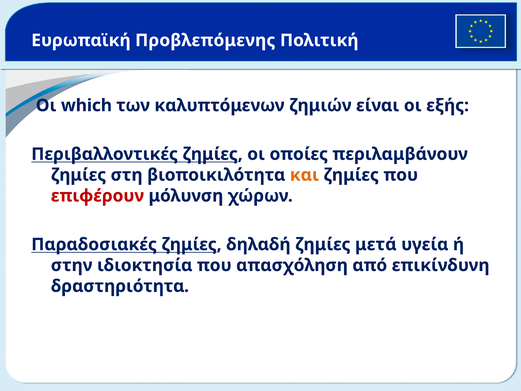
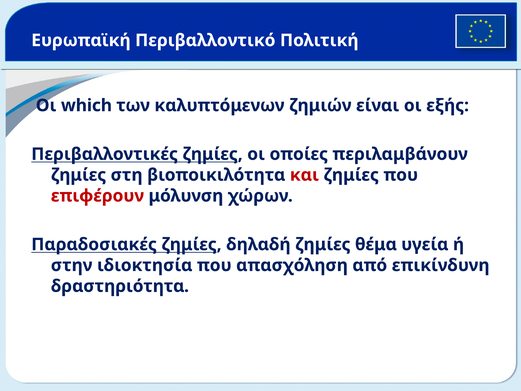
Προβλεπόμενης: Προβλεπόμενης -> Περιβαλλοντικό (205, 40)
και colour: orange -> red (304, 175)
μετά: μετά -> θέμα (376, 244)
